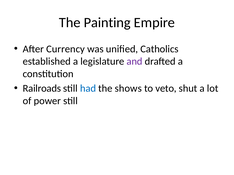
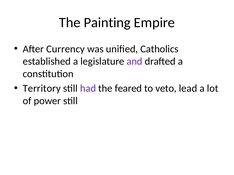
Railroads: Railroads -> Territory (42, 89)
had colour: blue -> purple (88, 89)
shows: shows -> feared (128, 89)
shut: shut -> lead (188, 89)
